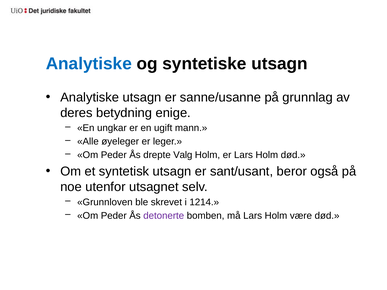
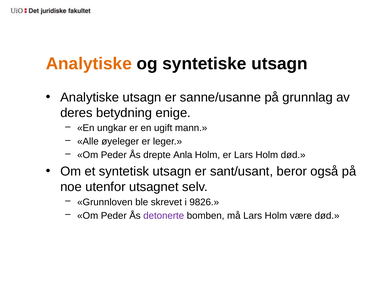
Analytiske colour: blue -> orange (89, 64)
Valg: Valg -> Anla (183, 155)
1214: 1214 -> 9826 (204, 202)
